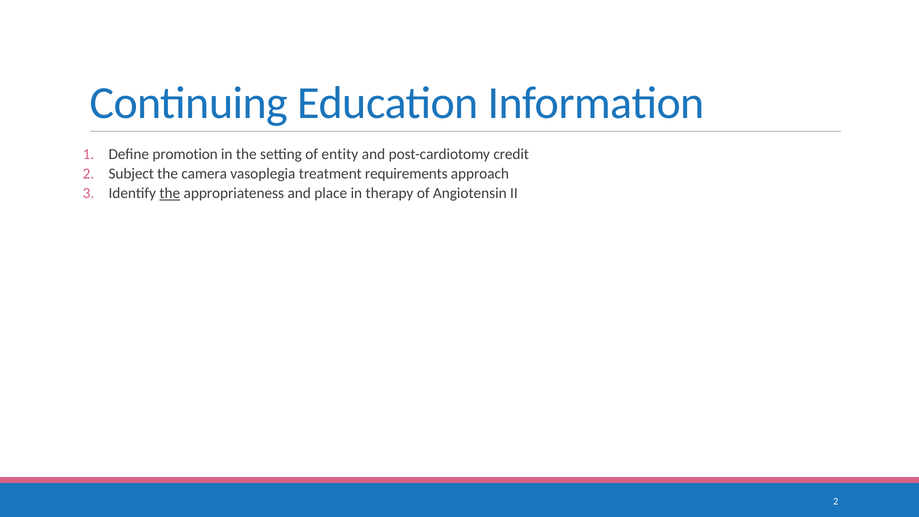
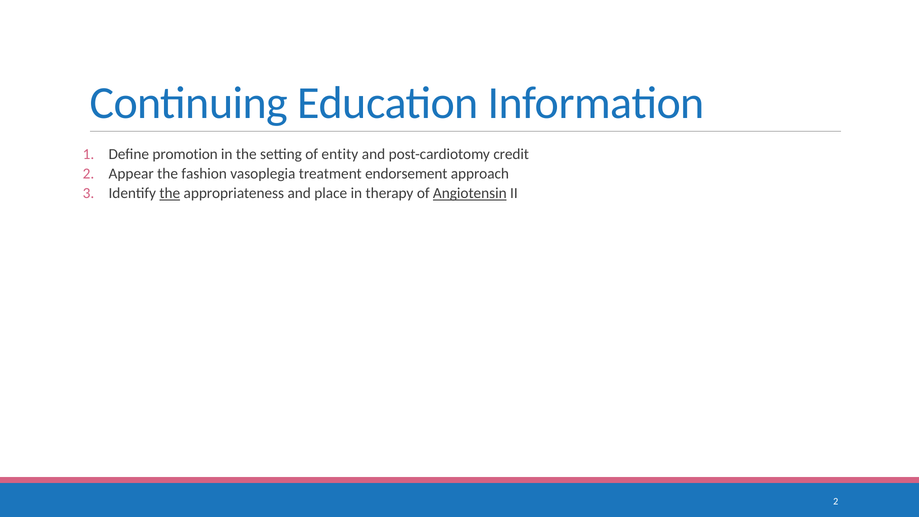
Subject: Subject -> Appear (131, 174)
camera: camera -> fashion (204, 174)
requirements: requirements -> endorsement (406, 174)
Angiotensin underline: none -> present (470, 193)
